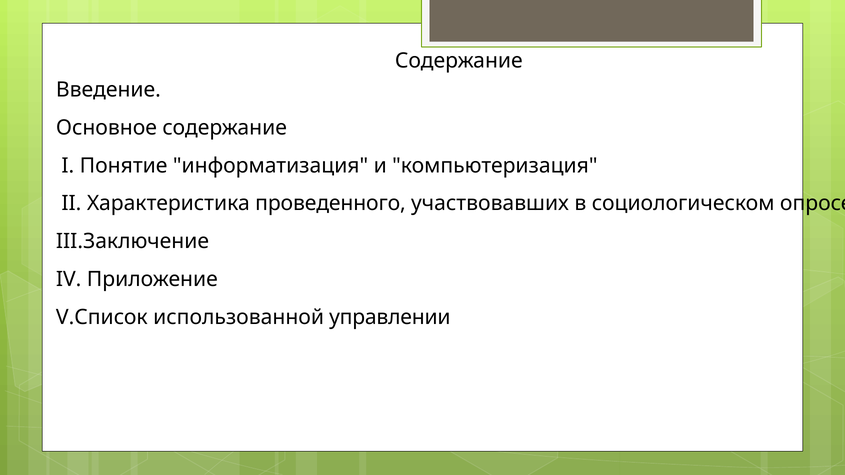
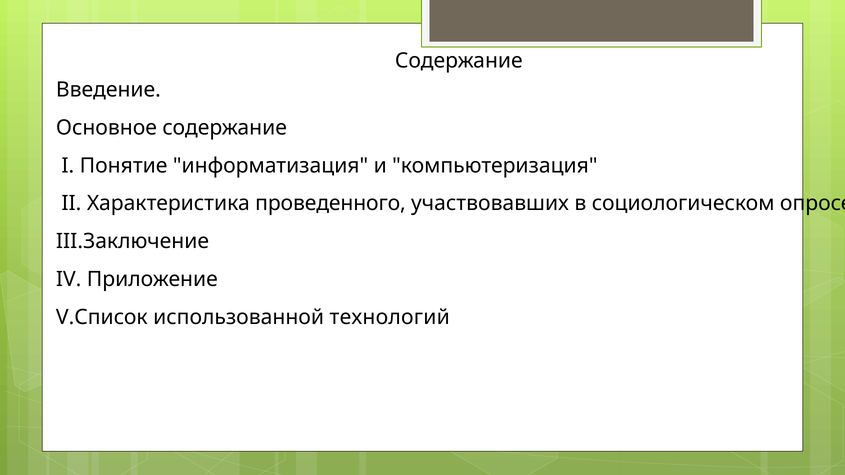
управлении: управлении -> технологий (390, 317)
